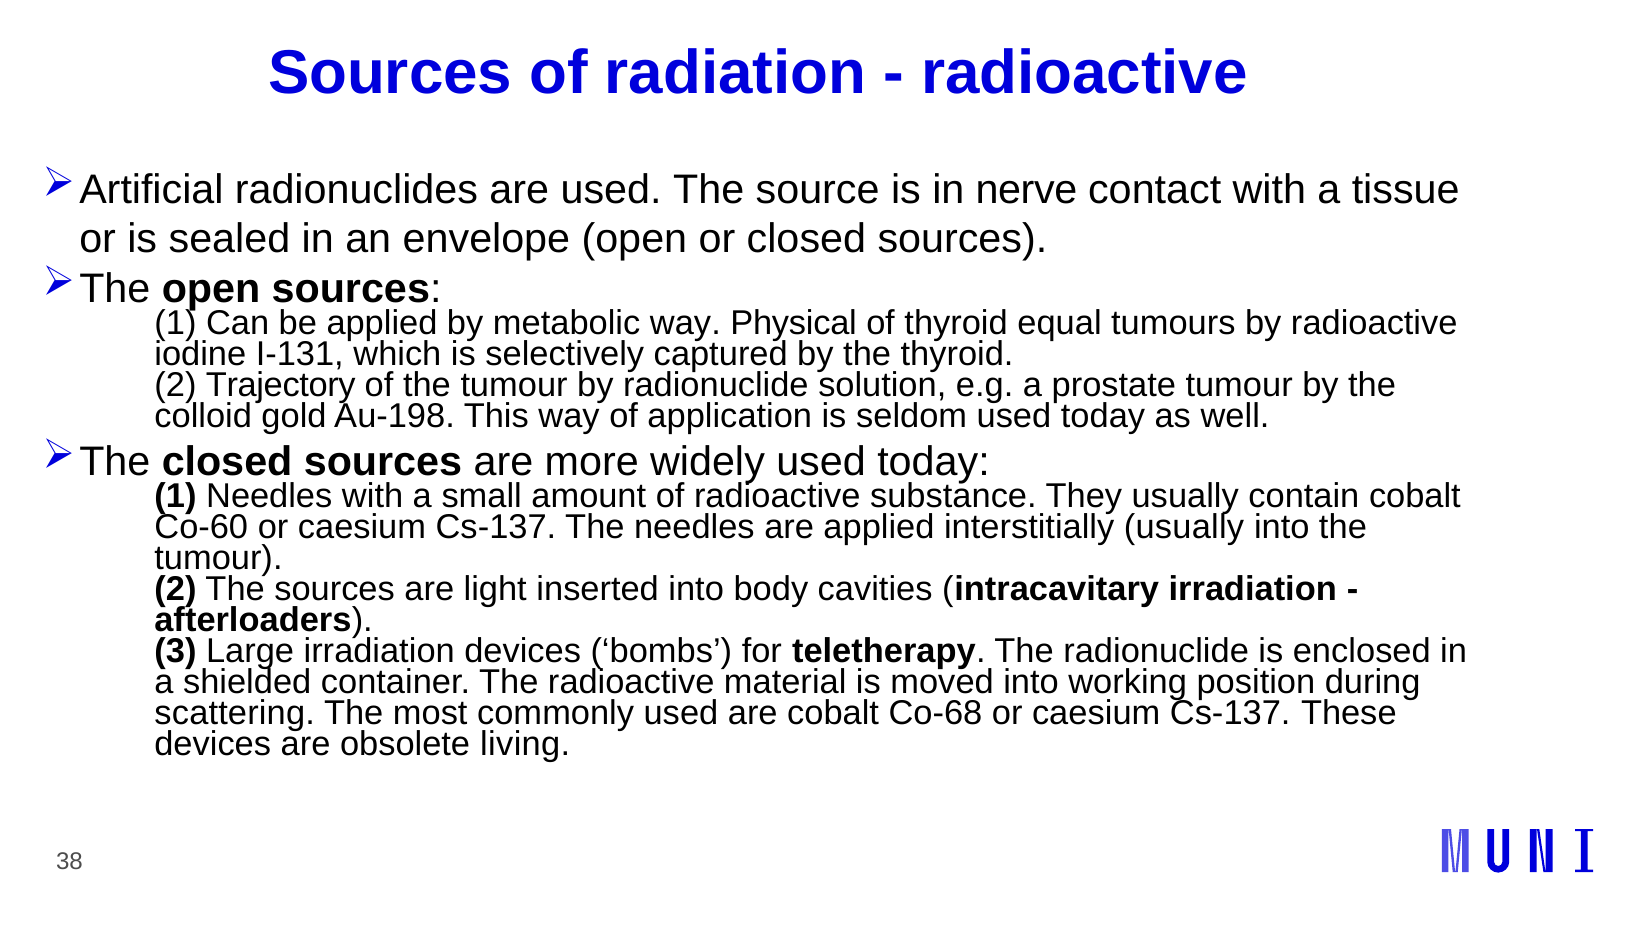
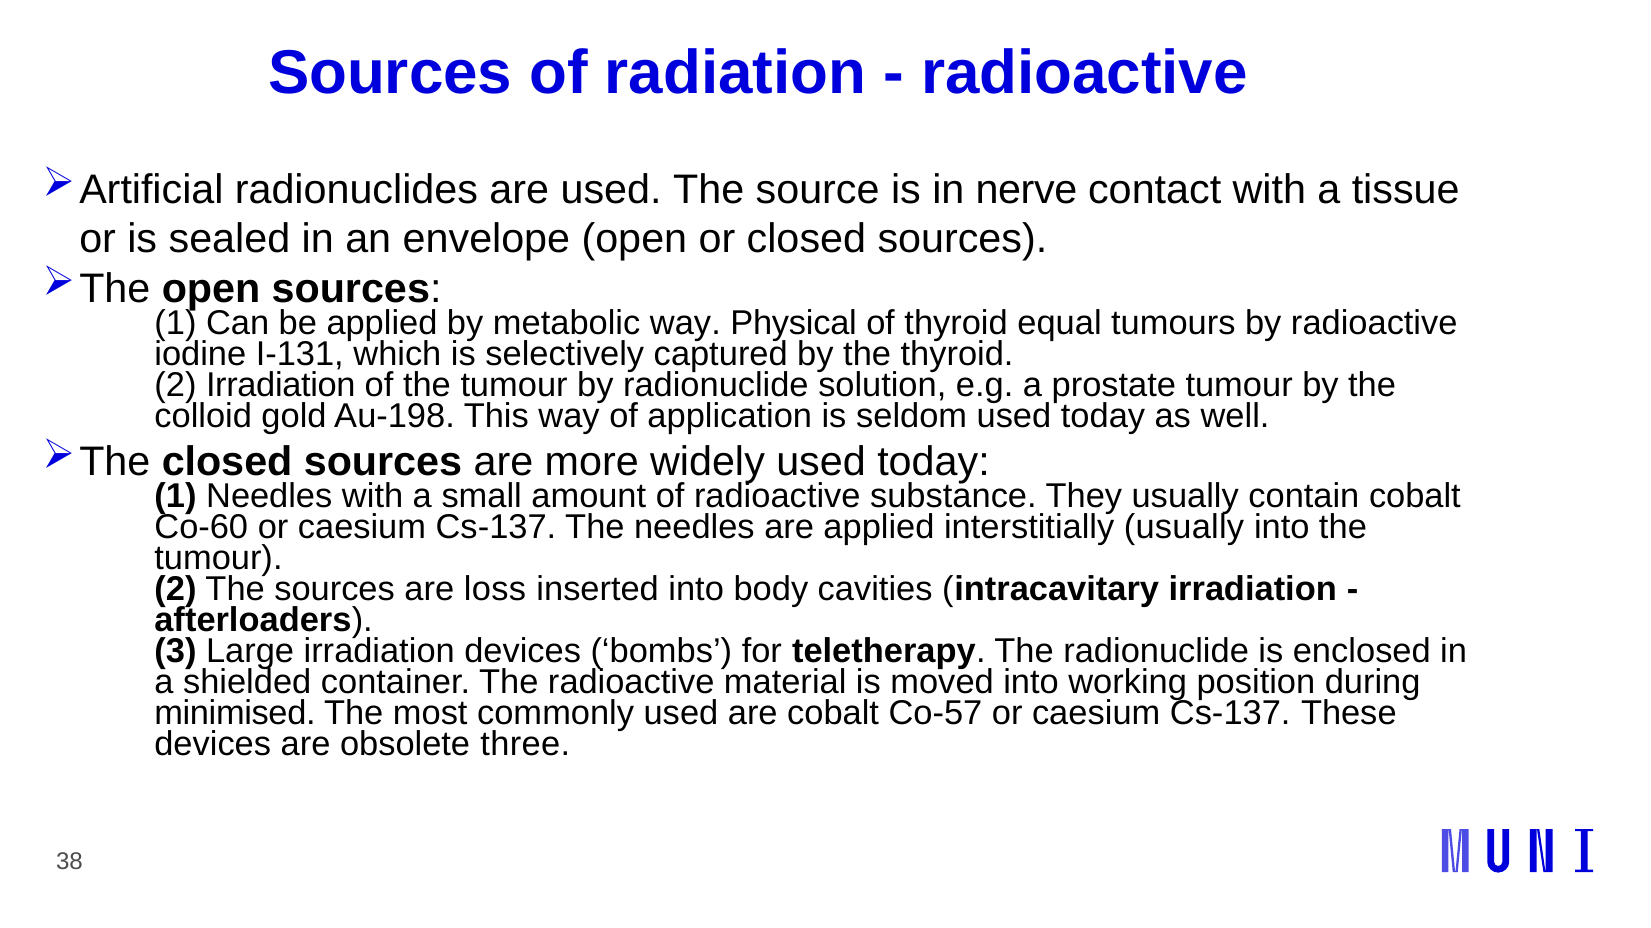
2 Trajectory: Trajectory -> Irradiation (281, 385)
light: light -> loss (495, 590)
scattering: scattering -> minimised (235, 713)
Co-68: Co-68 -> Co-57 (935, 713)
living: living -> three (525, 744)
